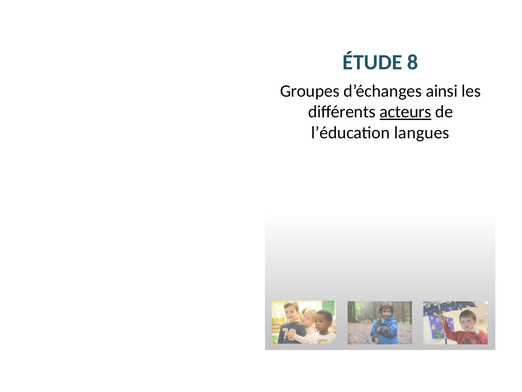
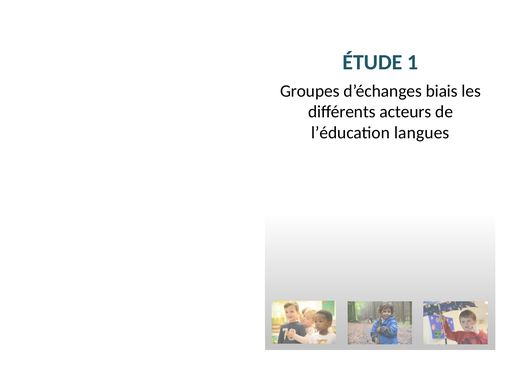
8: 8 -> 1 (413, 62)
ainsi: ainsi -> biais (442, 91)
acteurs underline: present -> none (405, 112)
